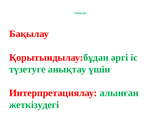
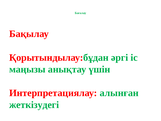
түзетуге: түзетуге -> маңызы (27, 69)
